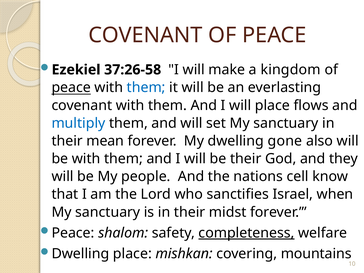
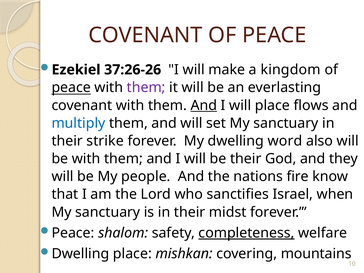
37:26-58: 37:26-58 -> 37:26-26 (133, 70)
them colour: blue -> purple (146, 88)
And underline: none -> present (204, 105)
mean: mean -> strike (105, 141)
gone: gone -> word (285, 141)
cell: cell -> fire (298, 177)
